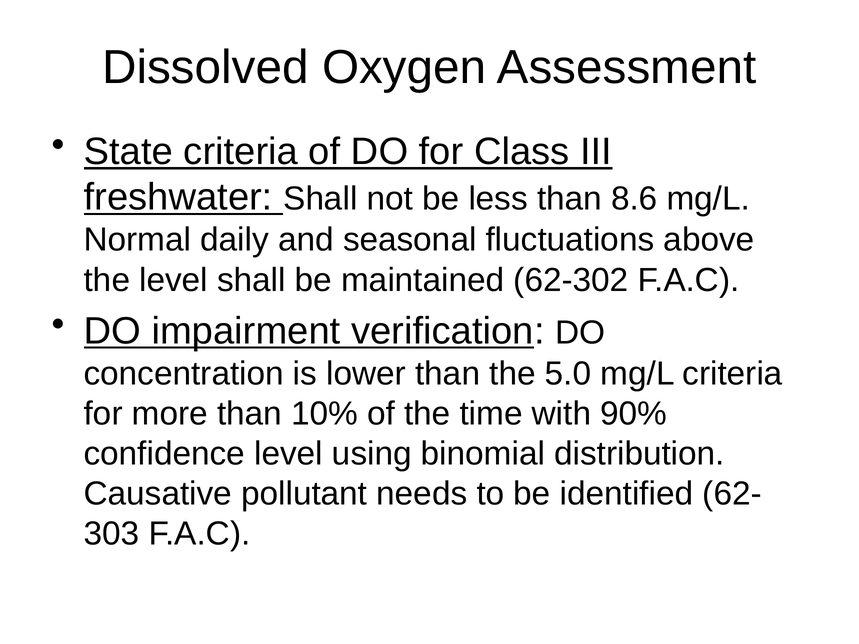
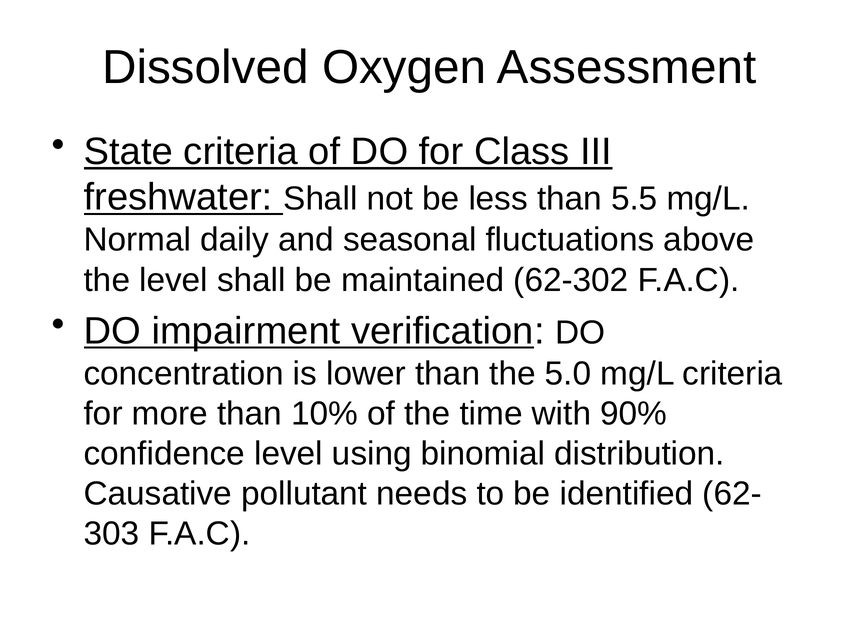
8.6: 8.6 -> 5.5 (634, 199)
